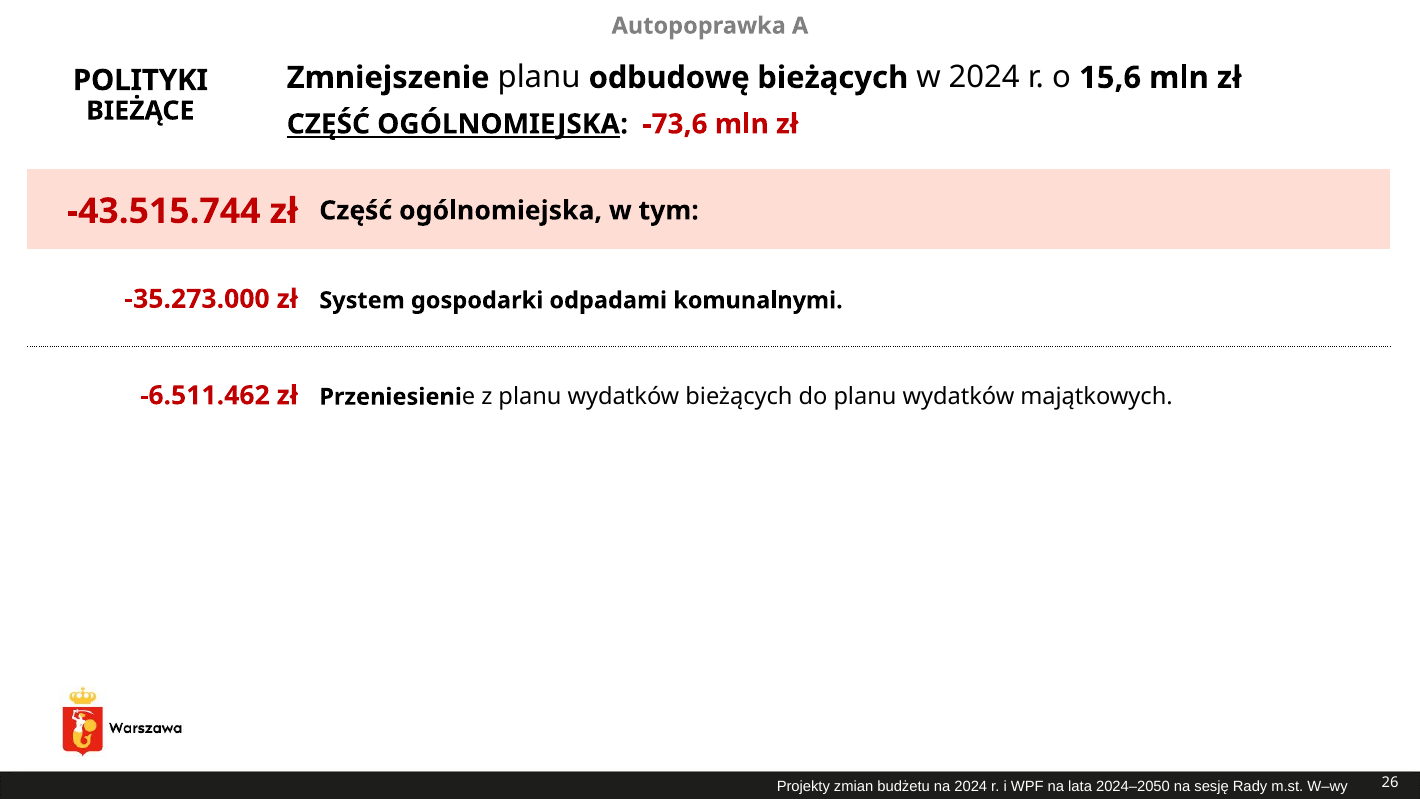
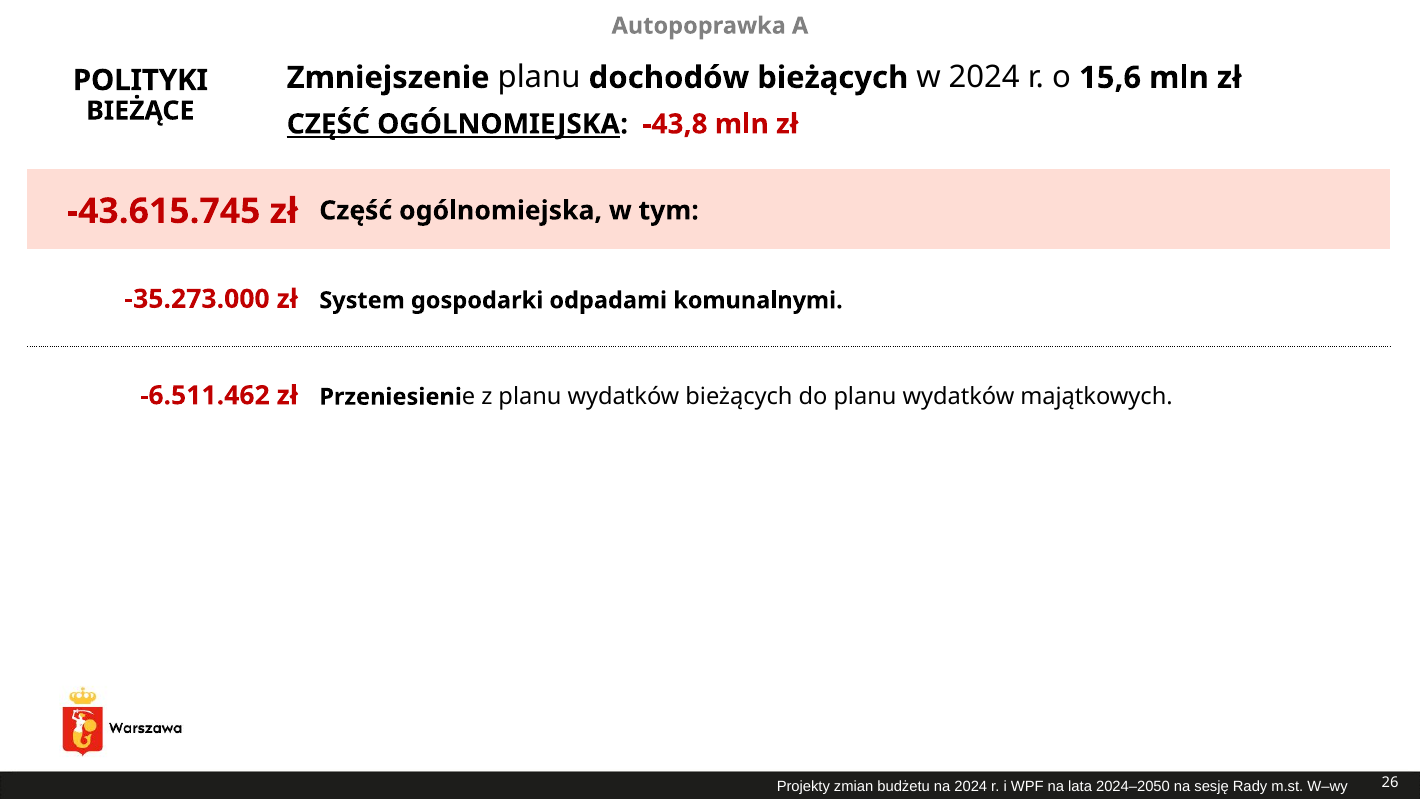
odbudowę: odbudowę -> dochodów (669, 78)
-73,6: -73,6 -> -43,8 (675, 124)
-43.515.744: -43.515.744 -> -43.615.745 (164, 211)
